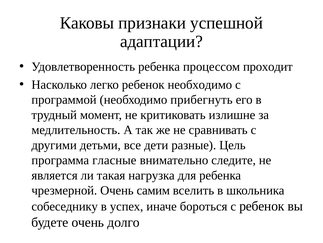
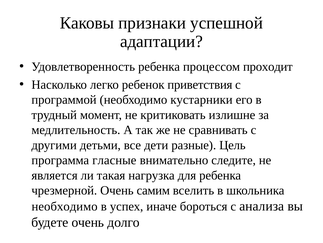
ребенок необходимо: необходимо -> приветствия (200, 84)
прибегнуть: прибегнуть -> кустарники (201, 99)
собеседнику: собеседнику -> необходимо (65, 206)
с ребенок: ребенок -> анализа (262, 206)
